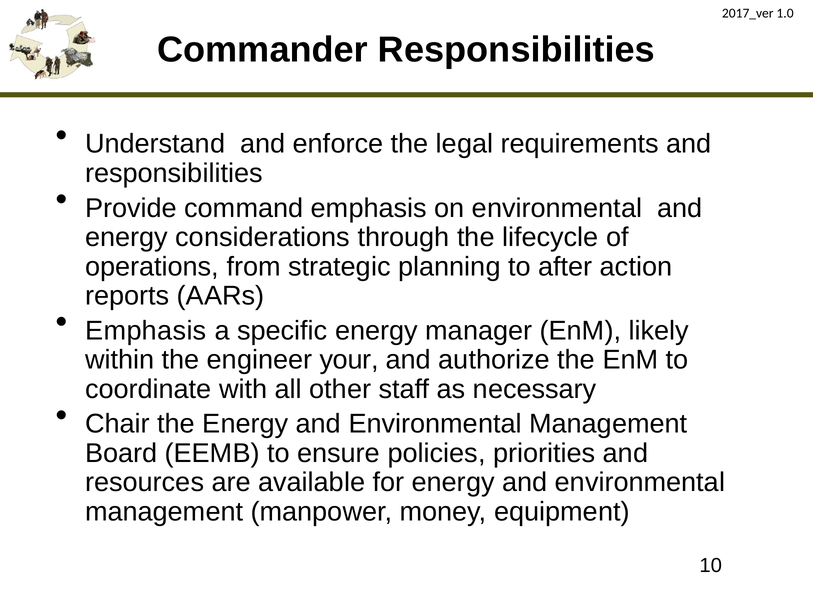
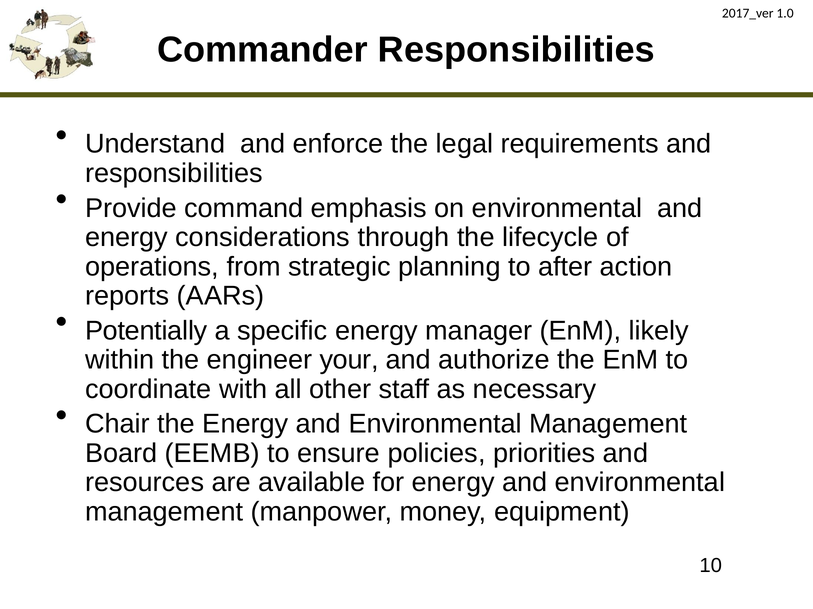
Emphasis: Emphasis -> Potentially (146, 331)
